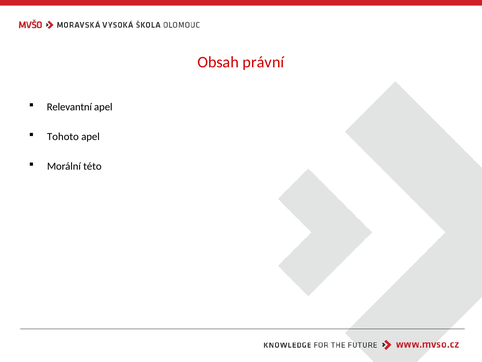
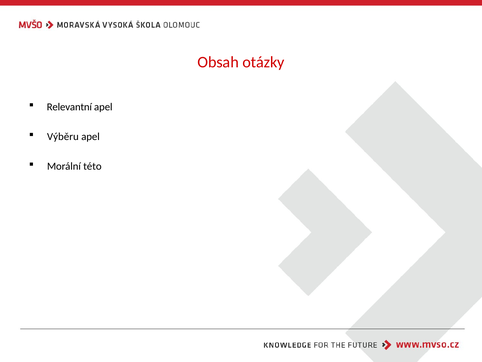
právní: právní -> otázky (263, 62)
Tohoto: Tohoto -> Výběru (63, 136)
